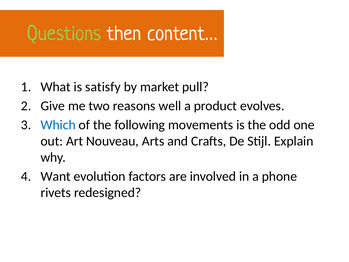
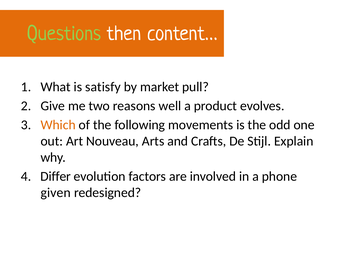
Which colour: blue -> orange (58, 125)
Want: Want -> Differ (56, 176)
rivets: rivets -> given (56, 192)
